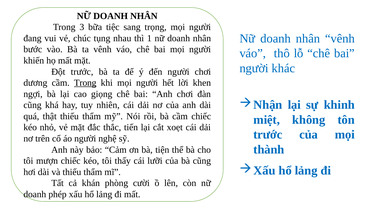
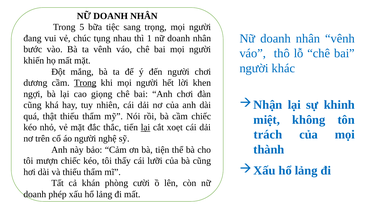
3: 3 -> 5 (82, 27)
Đột trước: trước -> mắng (82, 72)
lại underline: none -> present (145, 128)
trước: trước -> trách (268, 135)
